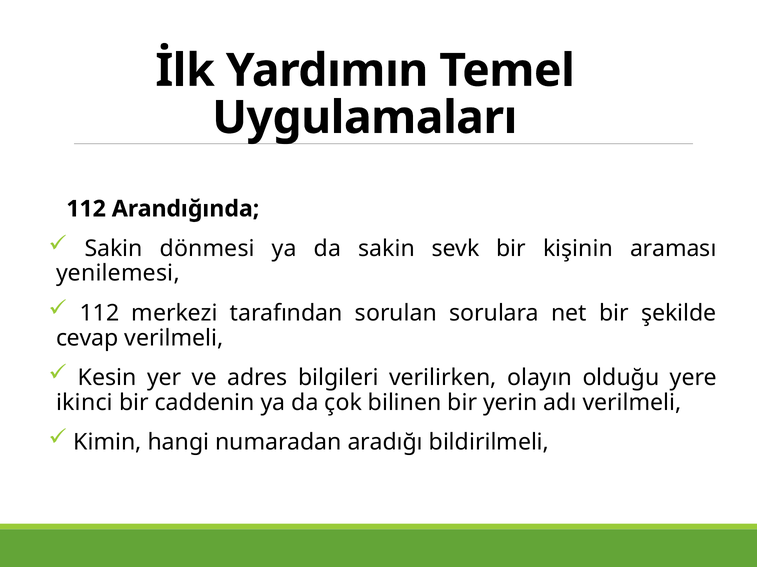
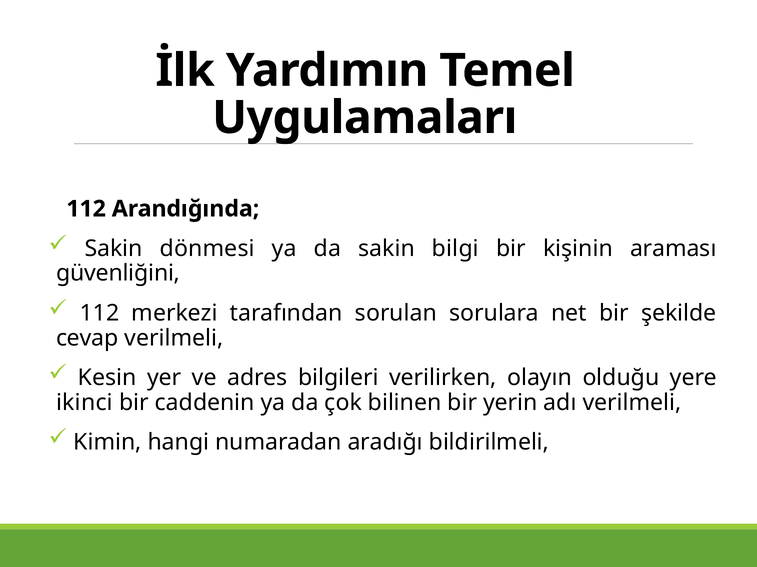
sevk: sevk -> bilgi (455, 249)
yenilemesi: yenilemesi -> güvenliğini (118, 274)
